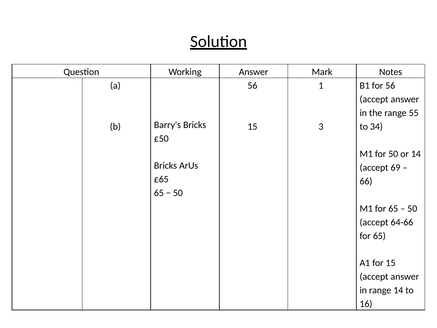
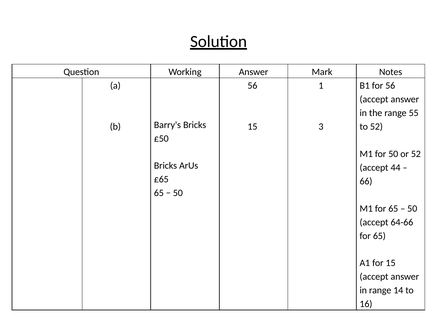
to 34: 34 -> 52 (376, 126)
or 14: 14 -> 52 (416, 154)
69: 69 -> 44 (396, 167)
